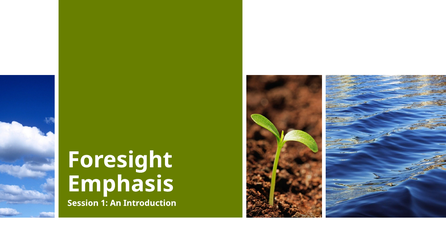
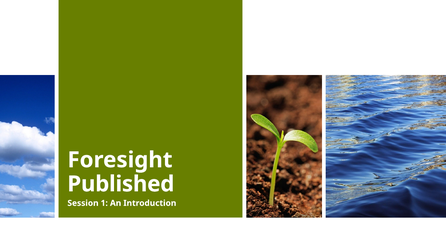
Emphasis: Emphasis -> Published (121, 184)
